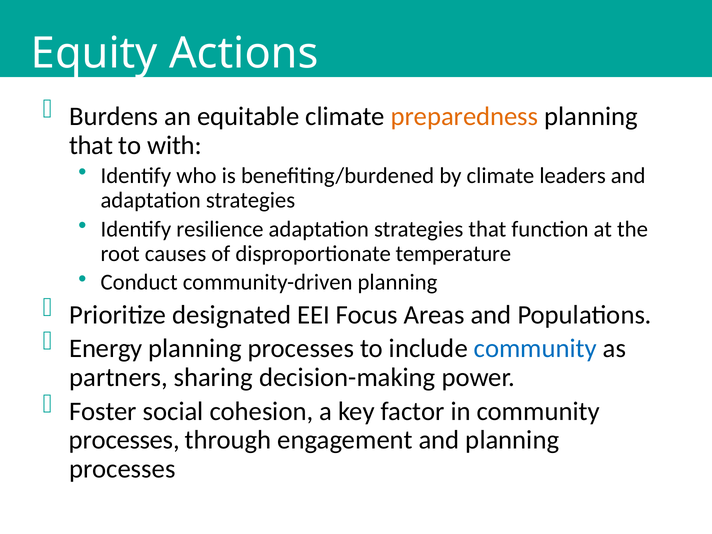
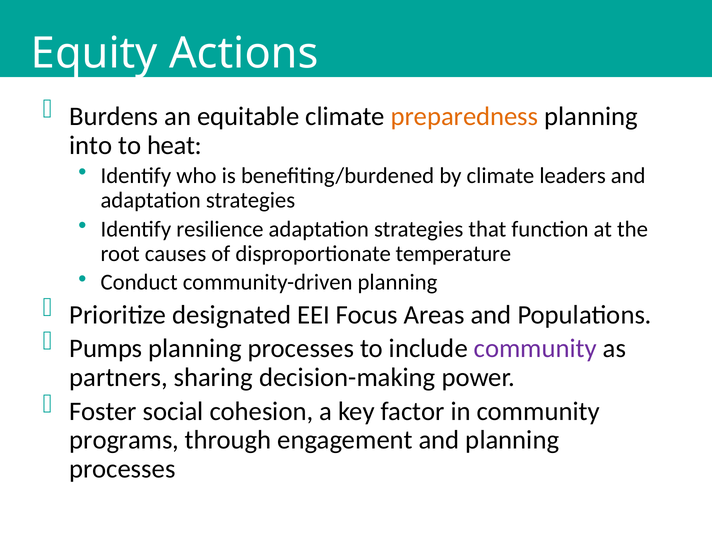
that: that -> into (91, 145)
with: with -> heat (175, 145)
Energy: Energy -> Pumps (106, 349)
community colour: blue -> purple (535, 349)
processes: processes -> programs (124, 440)
